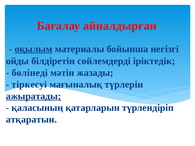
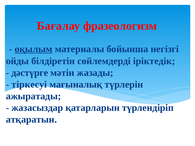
айналдырған: айналдырған -> фразеологизм (120, 26)
бөлінеді: бөлінеді -> дәстүрге (30, 73)
ажыратады underline: present -> none (33, 96)
қаласының: қаласының -> жазасыздар (37, 108)
